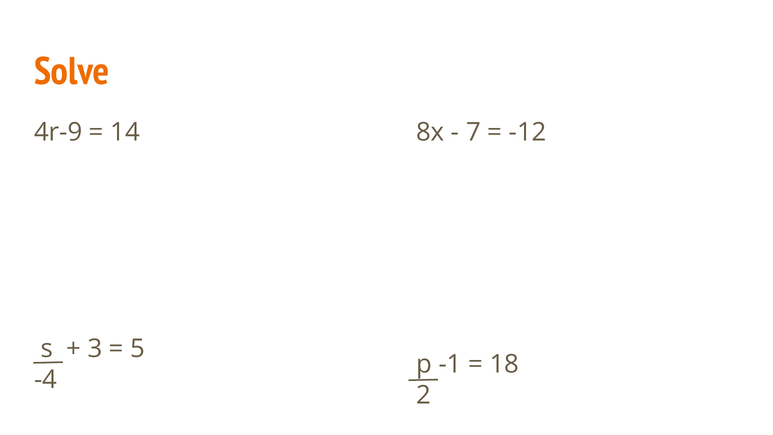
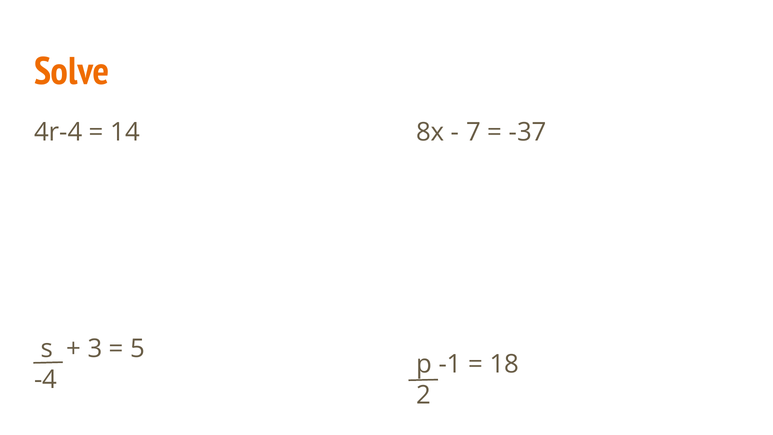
4r-9: 4r-9 -> 4r-4 (58, 132)
-12: -12 -> -37 (528, 132)
